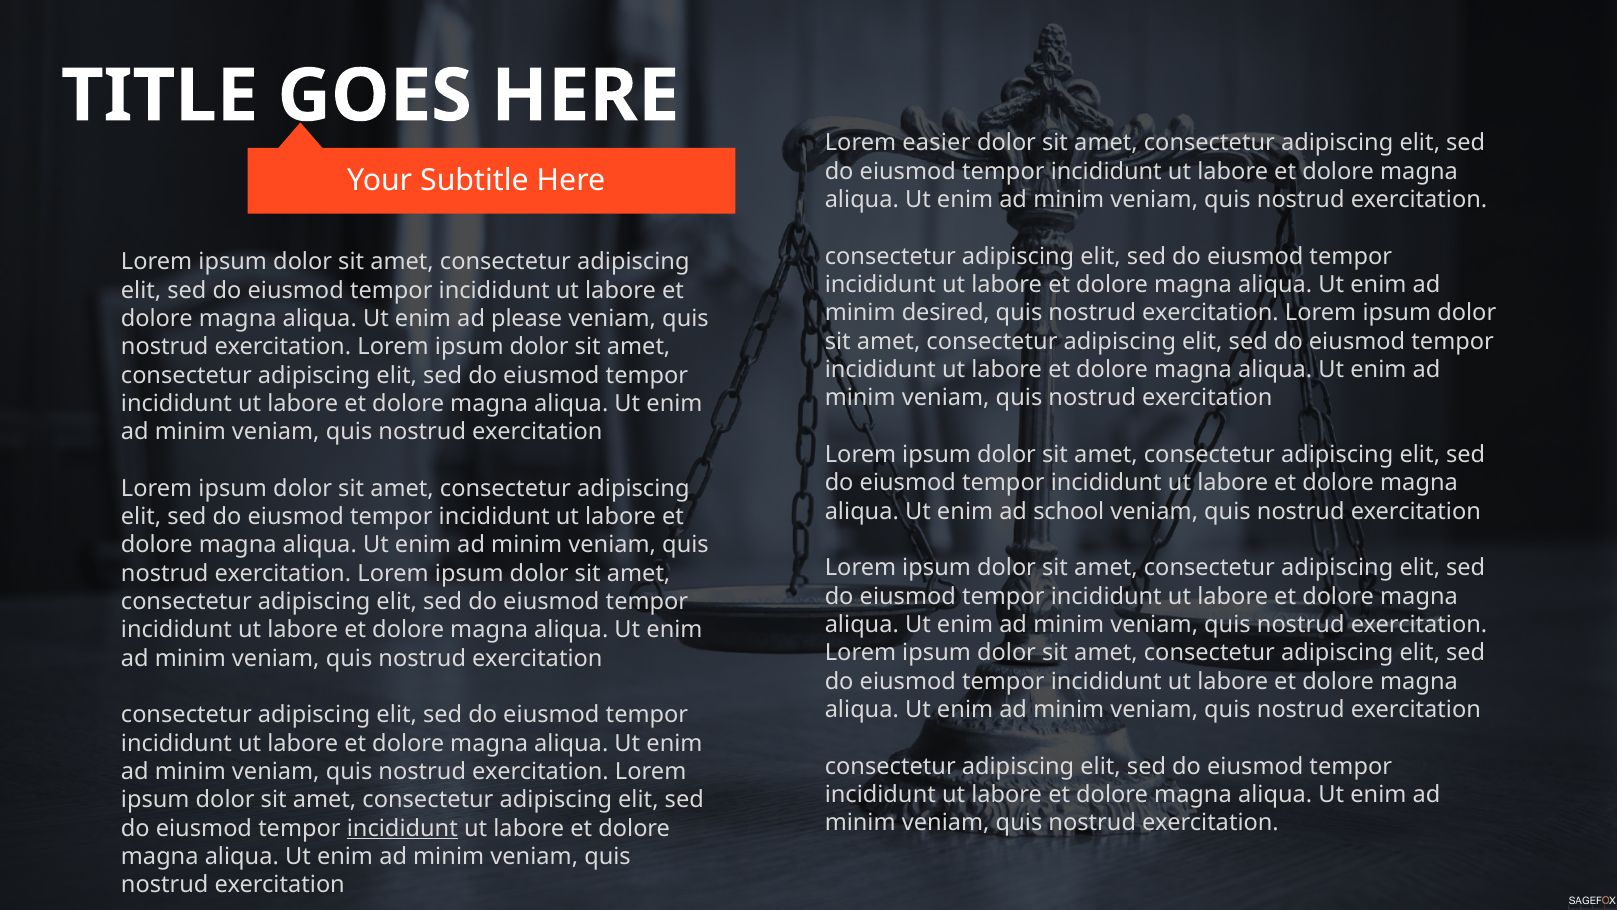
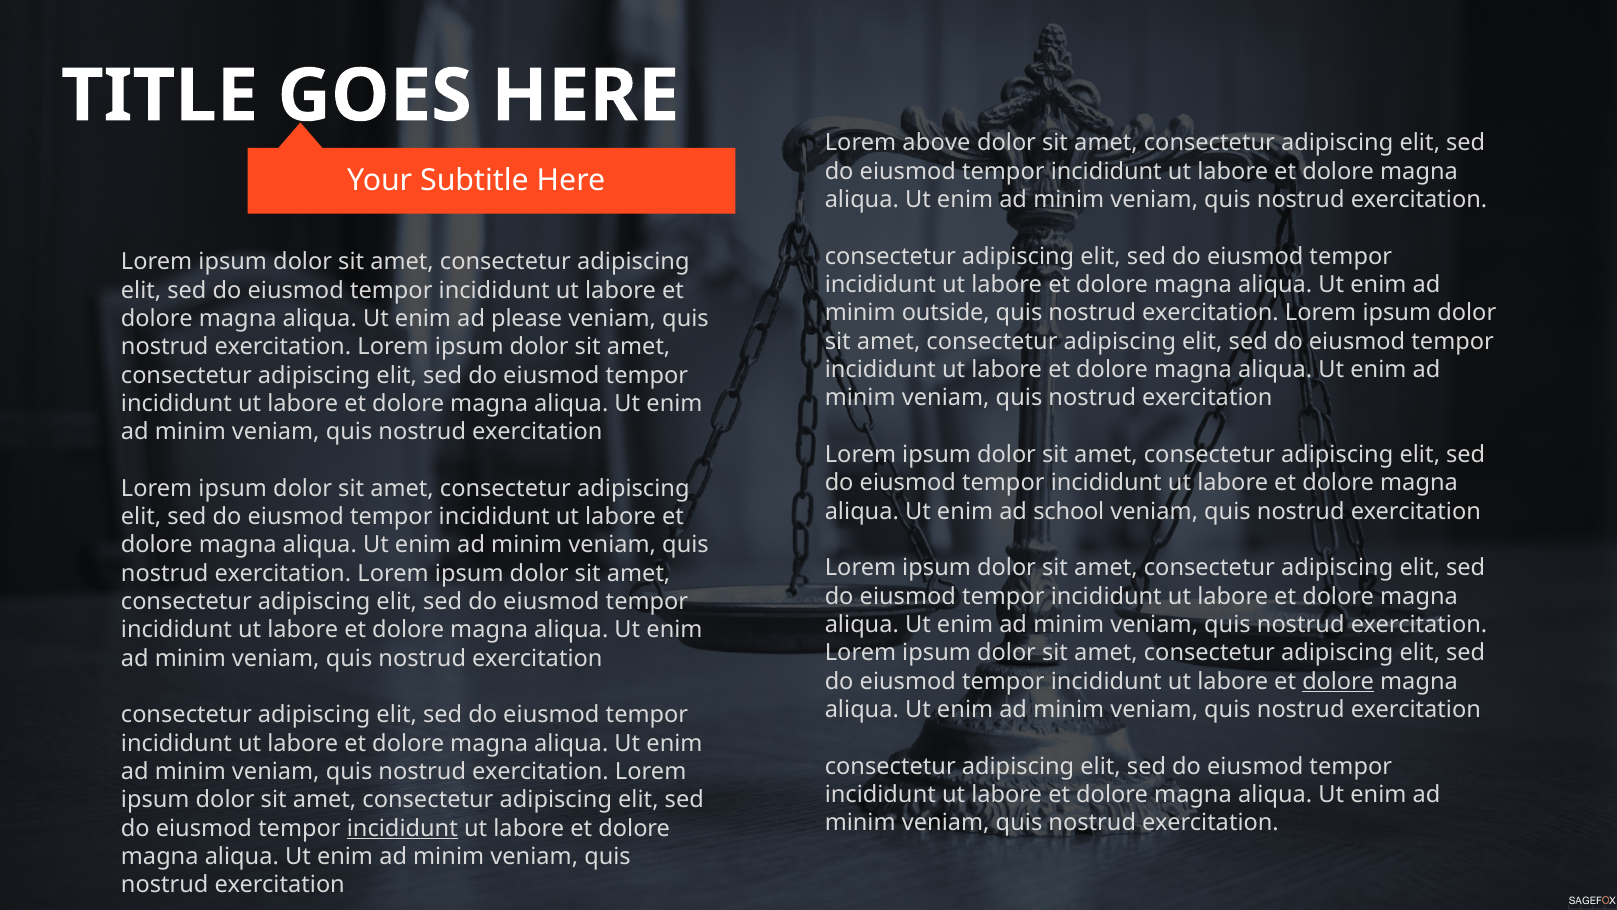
easier: easier -> above (936, 143)
desired: desired -> outside (946, 313)
dolore underline: none -> present (1338, 681)
